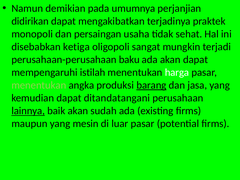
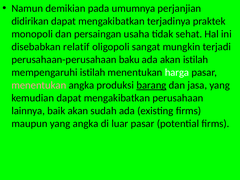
ketiga: ketiga -> relatif (76, 47)
akan dapat: dapat -> istilah (196, 60)
menentukan colour: light green -> pink (39, 85)
kemudian dapat ditandatangani: ditandatangani -> mengakibatkan (117, 98)
lainnya underline: present -> none (28, 111)
yang mesin: mesin -> angka (86, 124)
